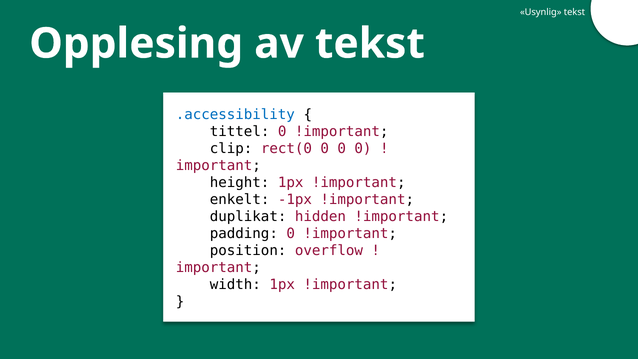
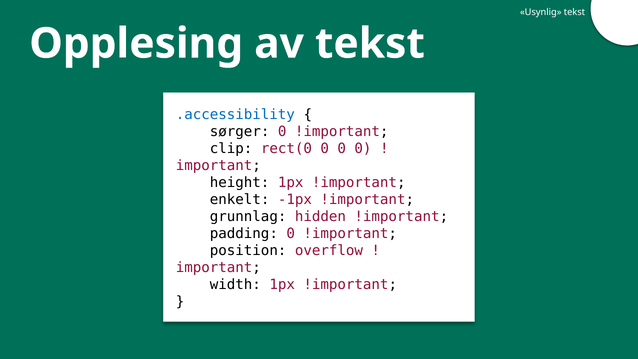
tittel: tittel -> sørger (240, 132)
duplikat: duplikat -> grunnlag (248, 217)
